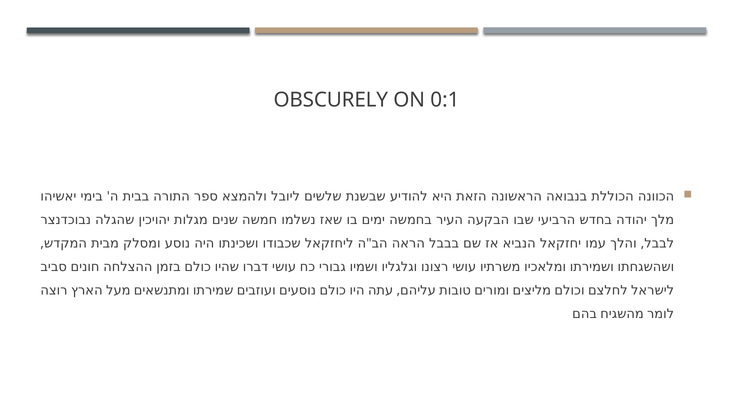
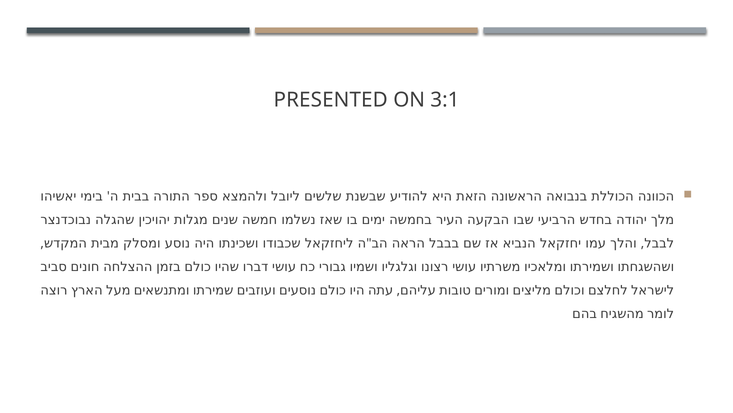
OBSCURELY: OBSCURELY -> PRESENTED (331, 100)
0:1: 0:1 -> 3:1 (445, 100)
